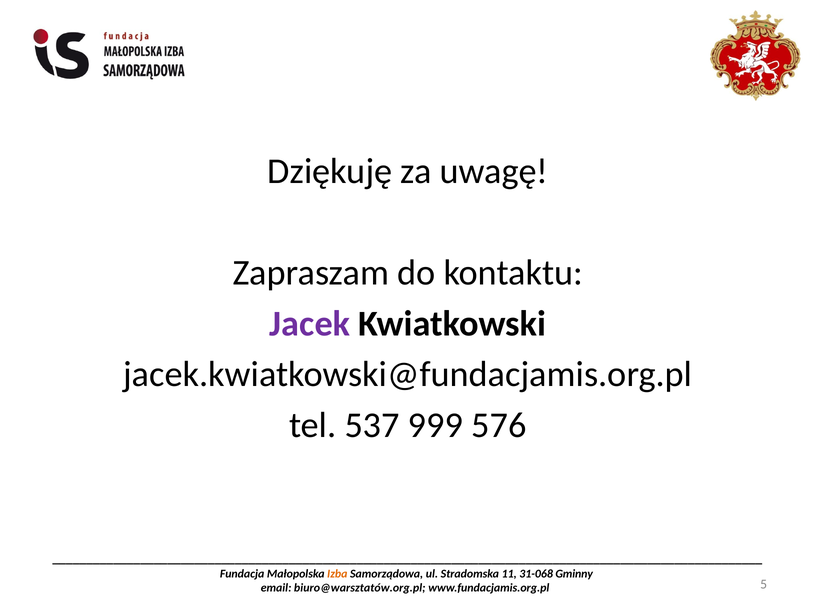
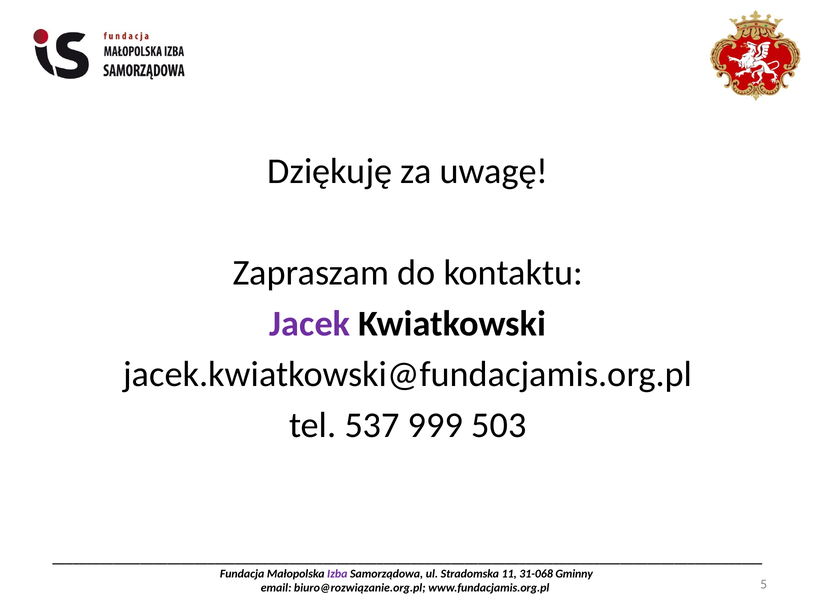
576: 576 -> 503 (499, 425)
Izba colour: orange -> purple (337, 574)
biuro@warsztatów.org.pl: biuro@warsztatów.org.pl -> biuro@rozwiązanie.org.pl (360, 588)
